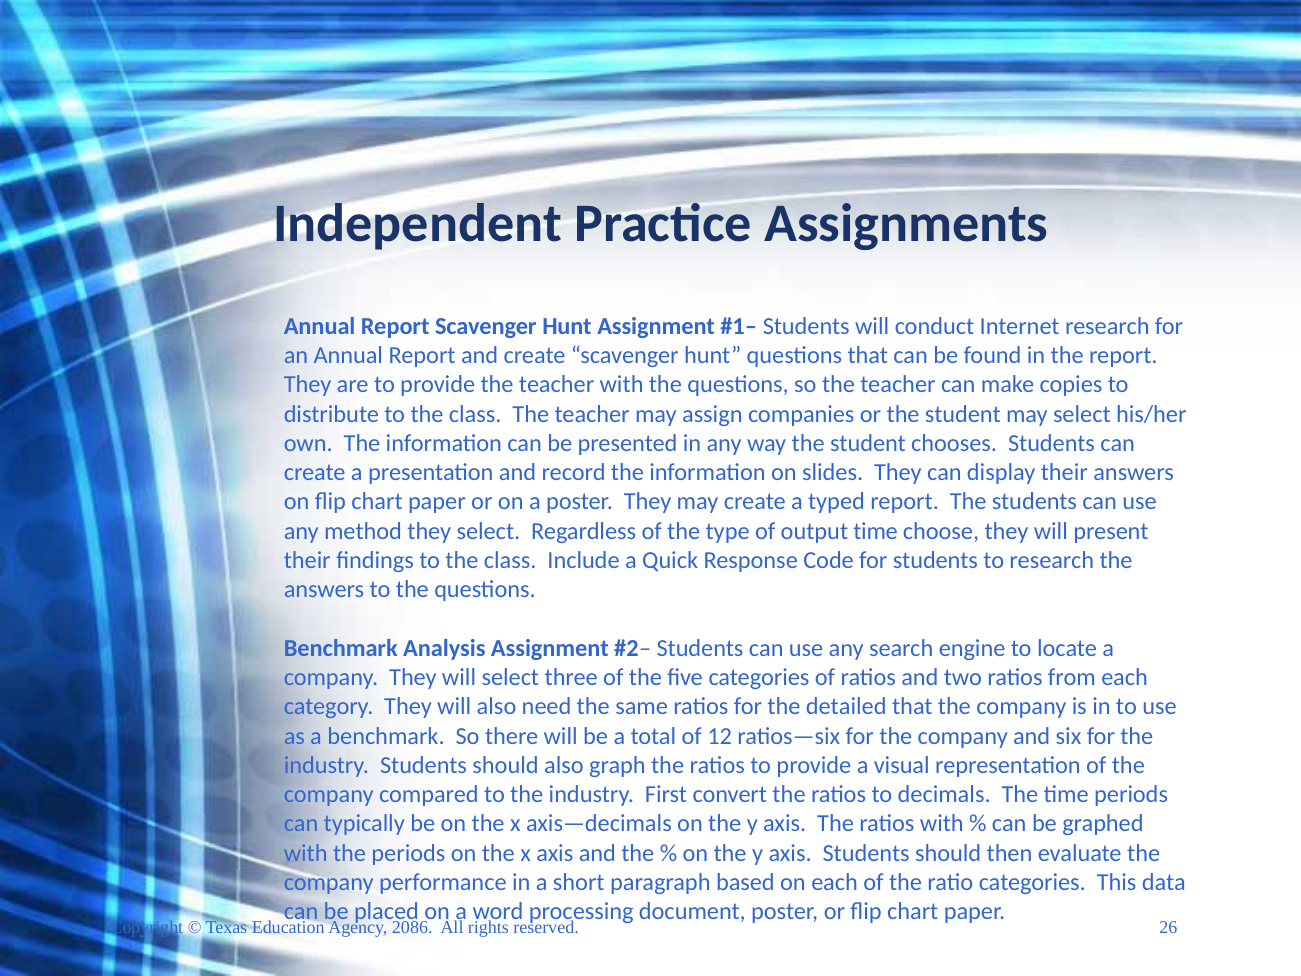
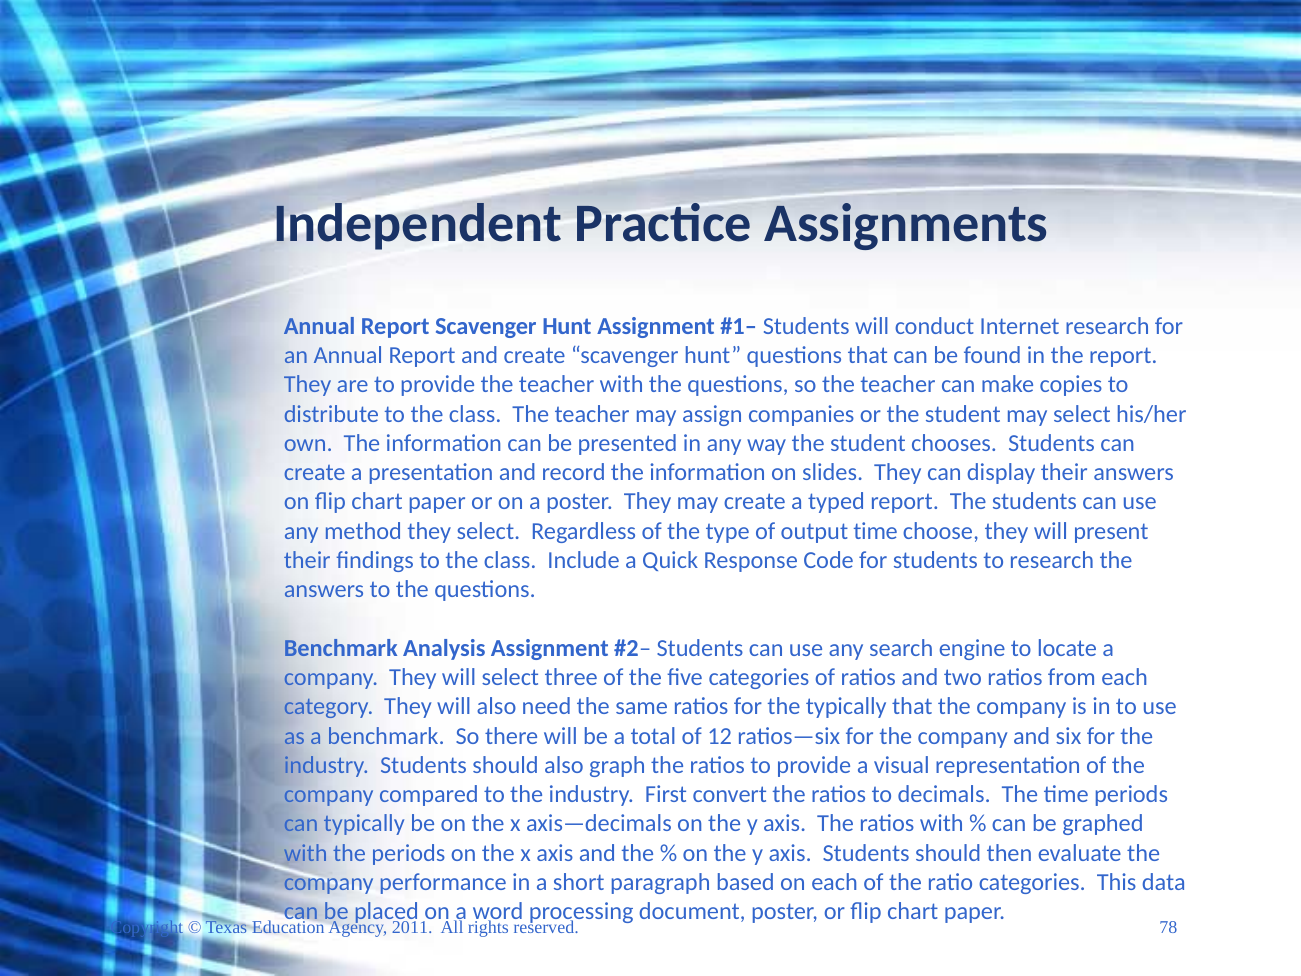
the detailed: detailed -> typically (846, 707)
2086: 2086 -> 2011 (412, 927)
26: 26 -> 78 (1168, 927)
